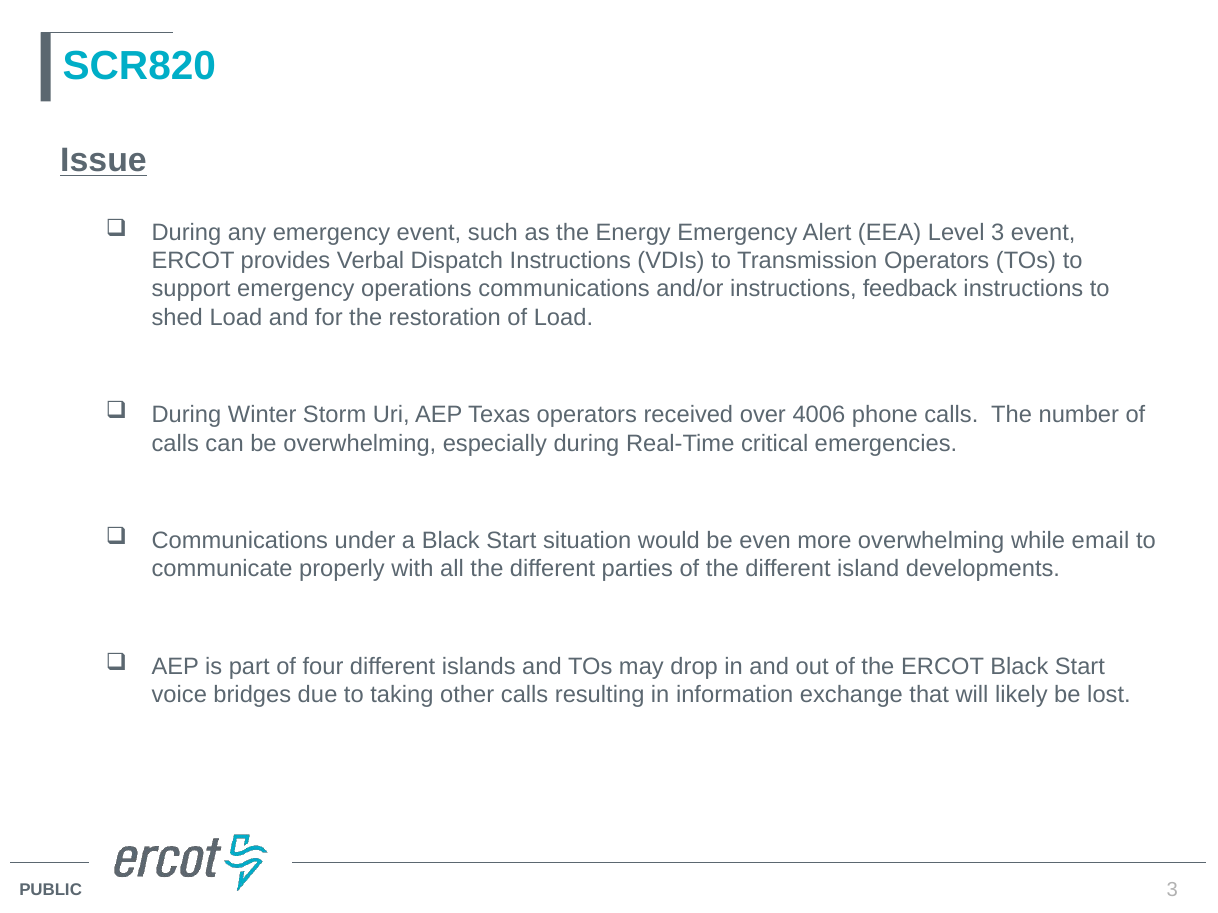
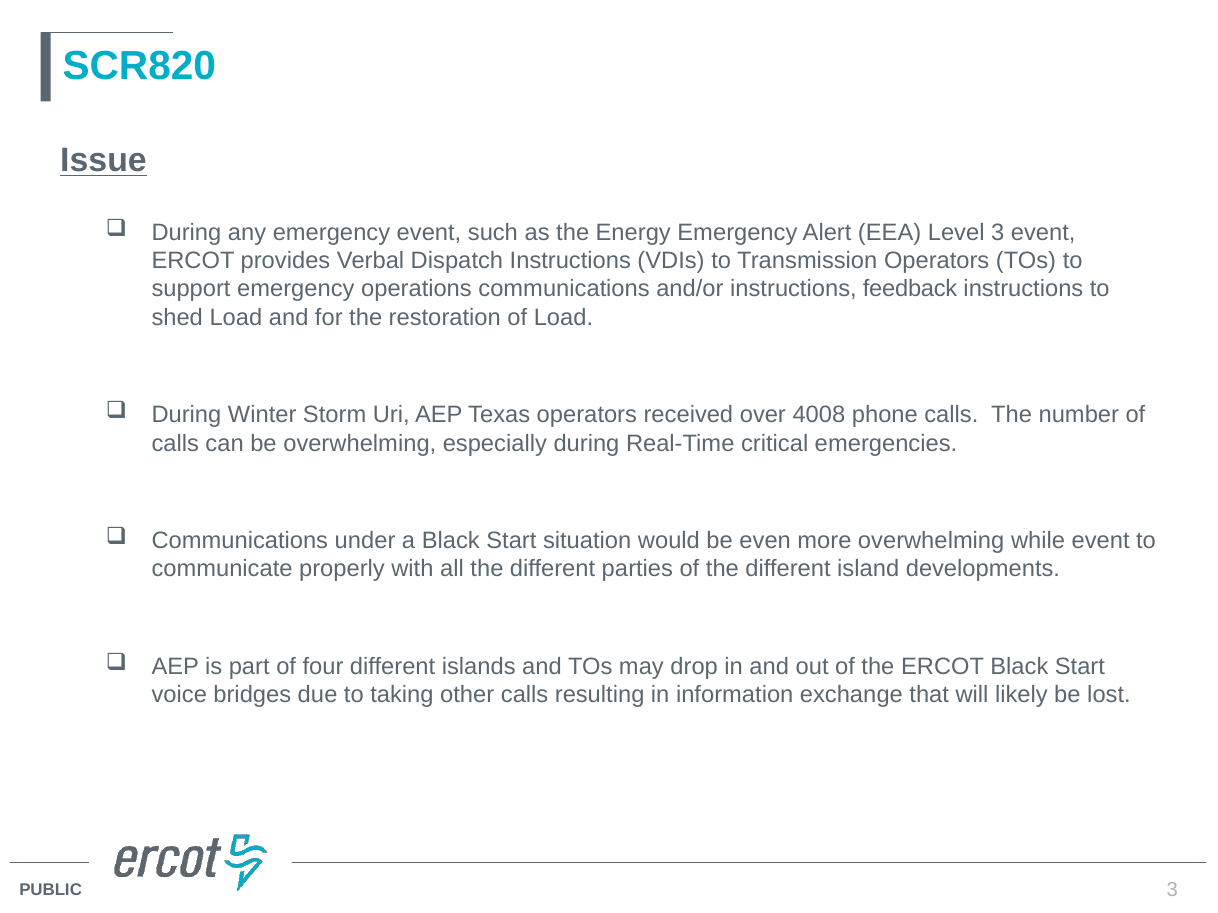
4006: 4006 -> 4008 (819, 415)
while email: email -> event (1101, 541)
